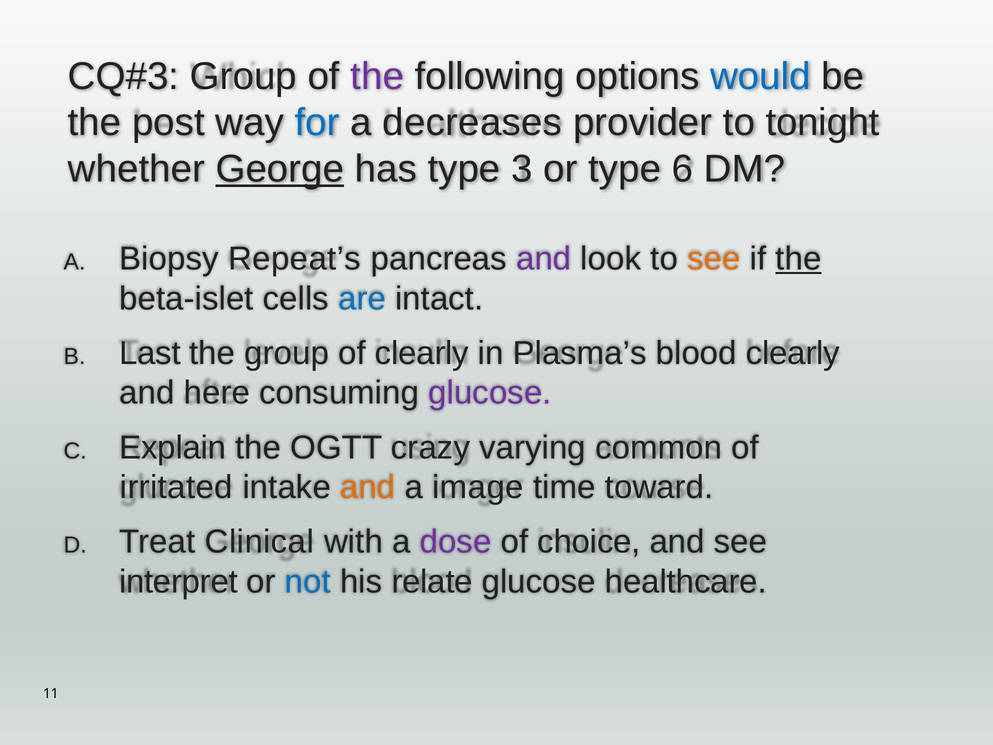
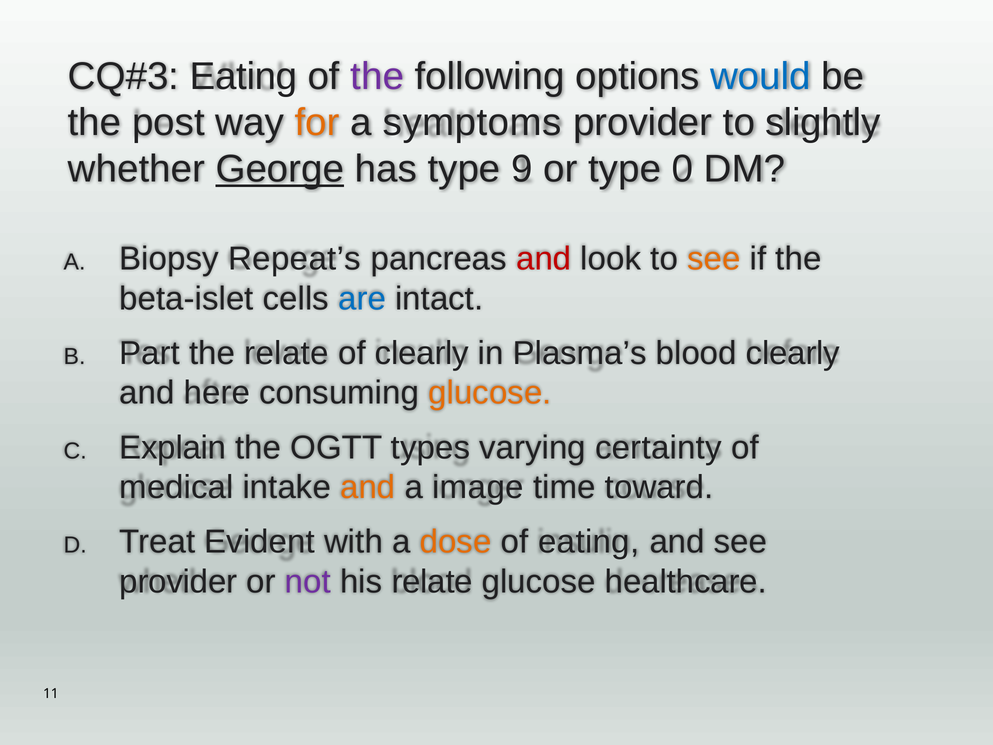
Group: Group -> Eating (244, 76)
for colour: blue -> orange (317, 123)
decreases: decreases -> symptoms (472, 123)
tonight: tonight -> slightly (823, 123)
3: 3 -> 9 (522, 169)
6: 6 -> 0 (682, 169)
and colour: purple -> red (544, 259)
the underline: present -> none (798, 259)
Last: Last -> Part (150, 353)
the group: group -> relate (287, 353)
glucose colour: purple -> orange (490, 393)
crazy: crazy -> types (431, 448)
common: common -> certainty (658, 448)
irritated: irritated -> medical (176, 487)
Clinical: Clinical -> Evident (260, 542)
dose colour: purple -> orange (456, 542)
of choice: choice -> eating (589, 542)
interpret: interpret -> provider (178, 582)
not colour: blue -> purple (308, 582)
